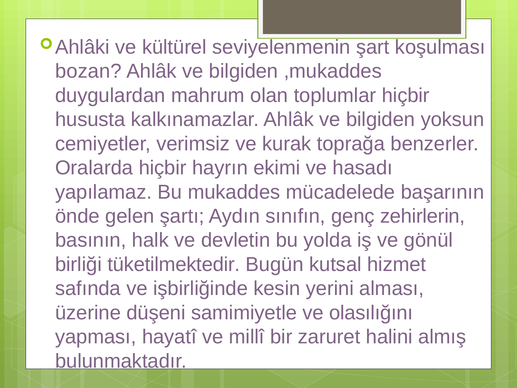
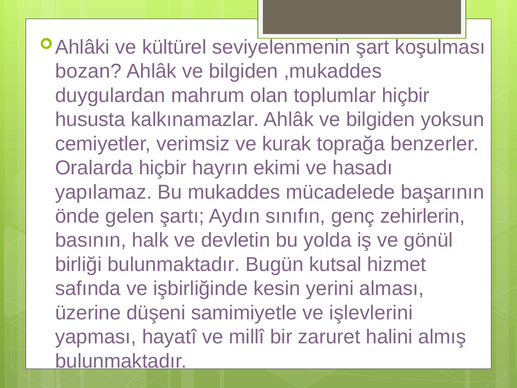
birliği tüketilmektedir: tüketilmektedir -> bulunmaktadır (174, 264)
olasılığını: olasılığını -> işlevlerini (371, 313)
